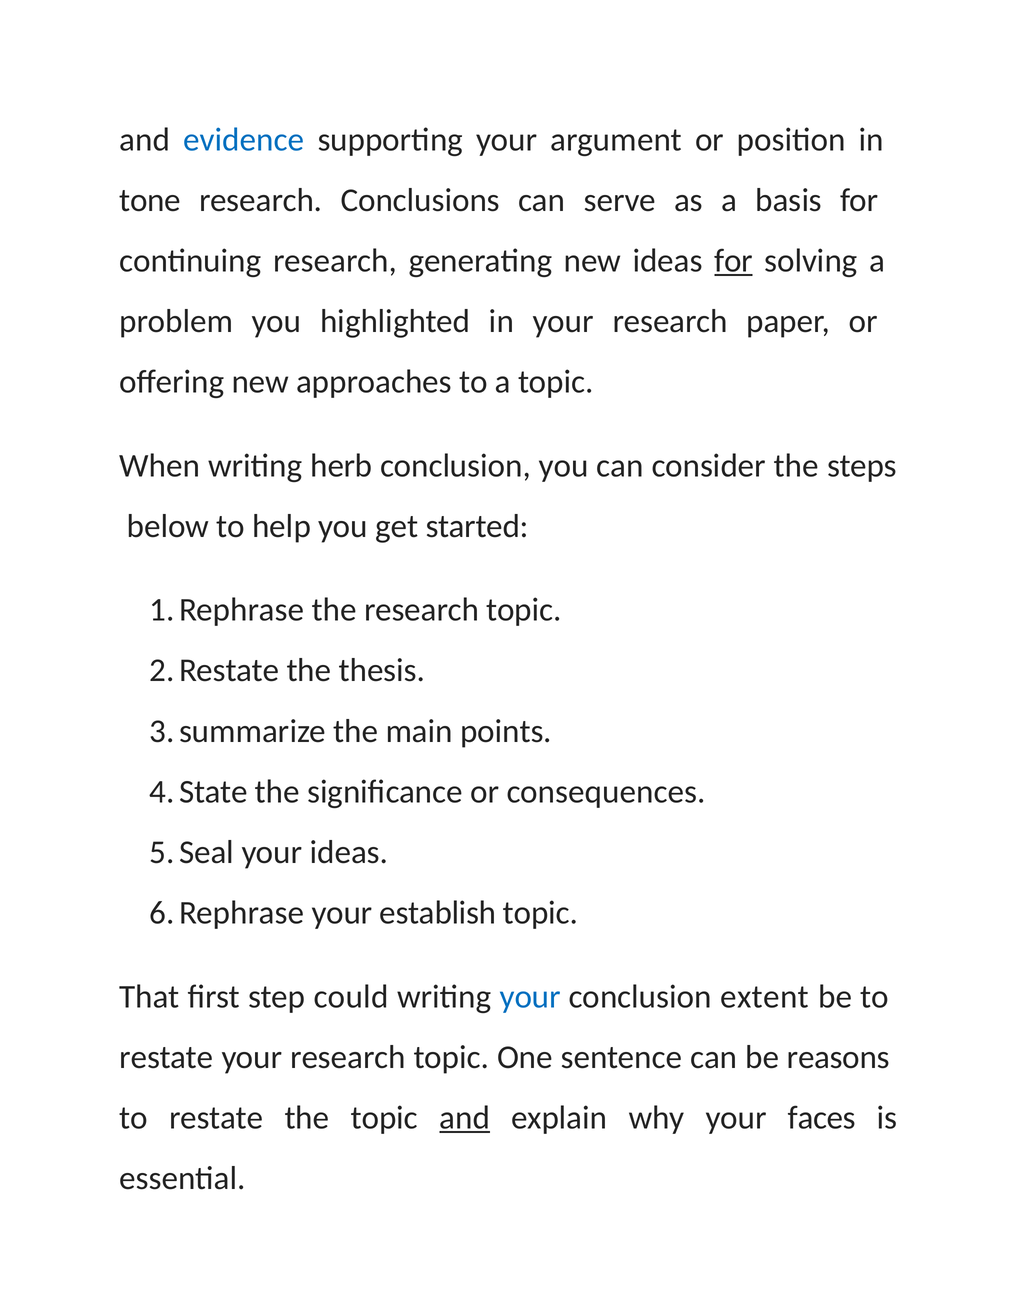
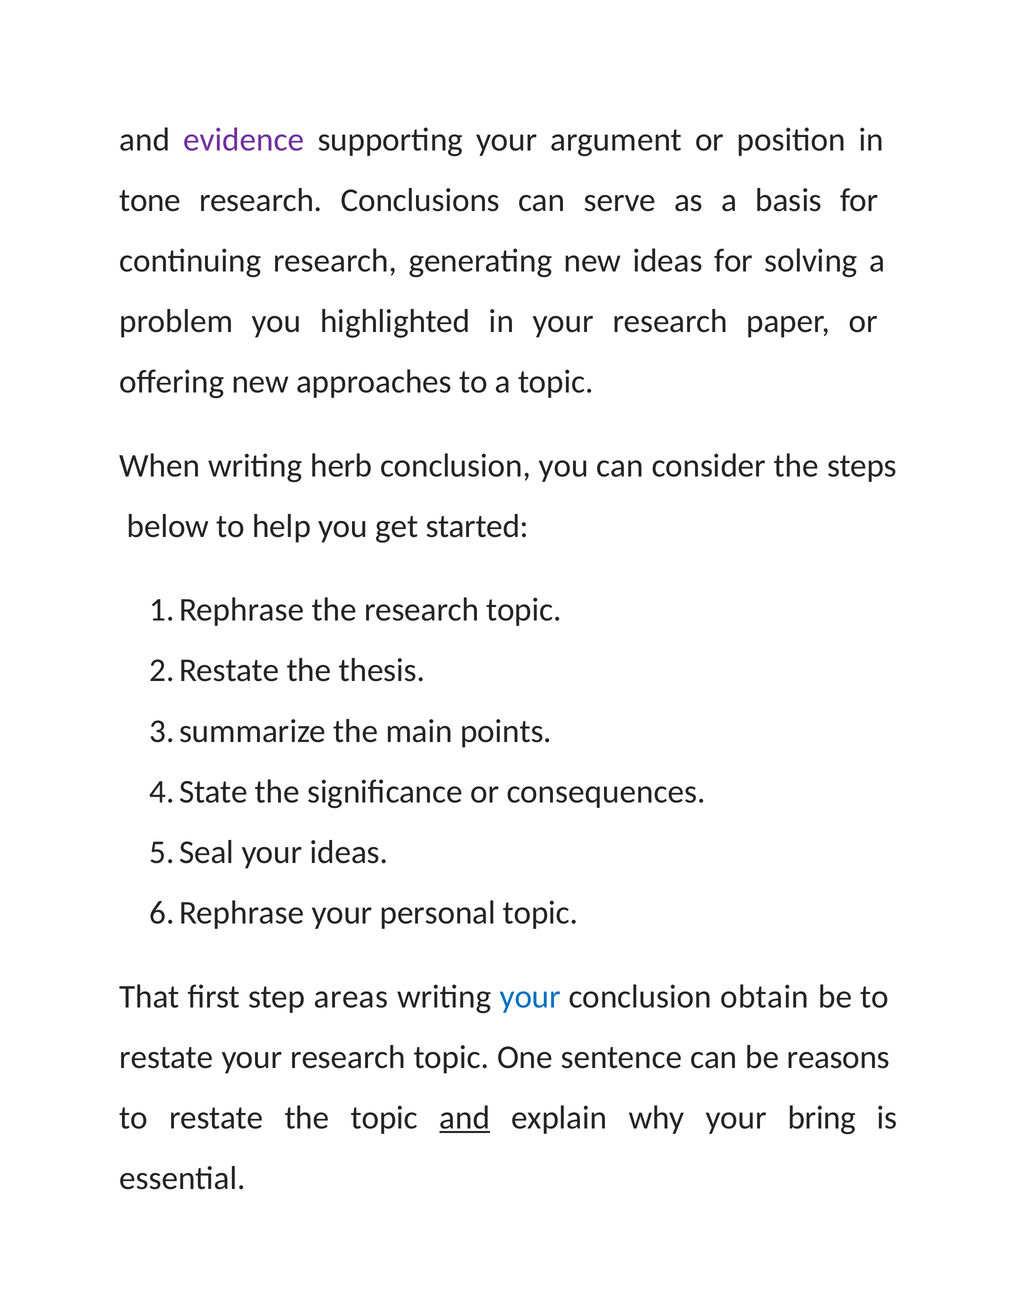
evidence colour: blue -> purple (244, 140)
for underline: present -> none (734, 261)
establish: establish -> personal (438, 913)
could: could -> areas (351, 997)
extent: extent -> obtain (765, 997)
faces: faces -> bring (822, 1118)
